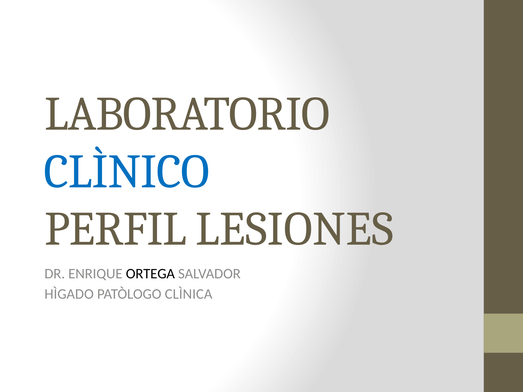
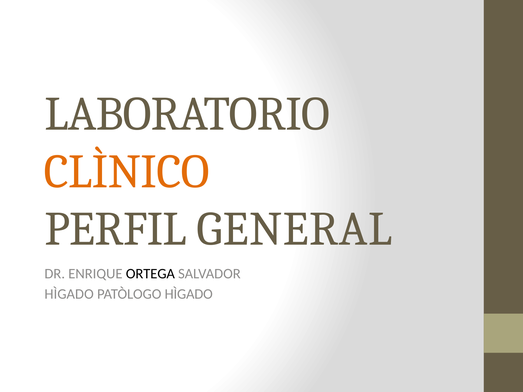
CLÌNICO colour: blue -> orange (127, 172)
LESIONES: LESIONES -> GENERAL (294, 229)
PATÒLOGO CLÌNICA: CLÌNICA -> HÌGADO (189, 294)
